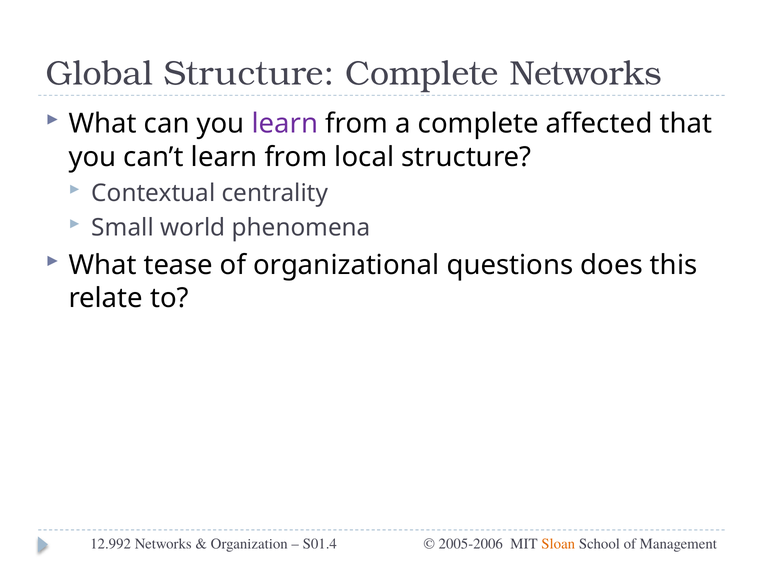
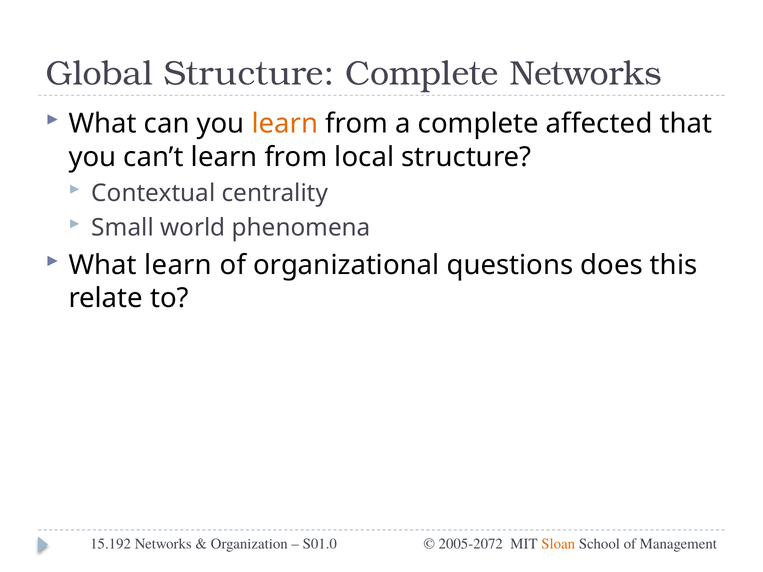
learn colour: purple -> orange (285, 124)
What tease: tease -> learn (178, 265)
12.992: 12.992 -> 15.192 (111, 544)
S01.4: S01.4 -> S01.0 (320, 544)
2005-2006: 2005-2006 -> 2005-2072 (471, 544)
